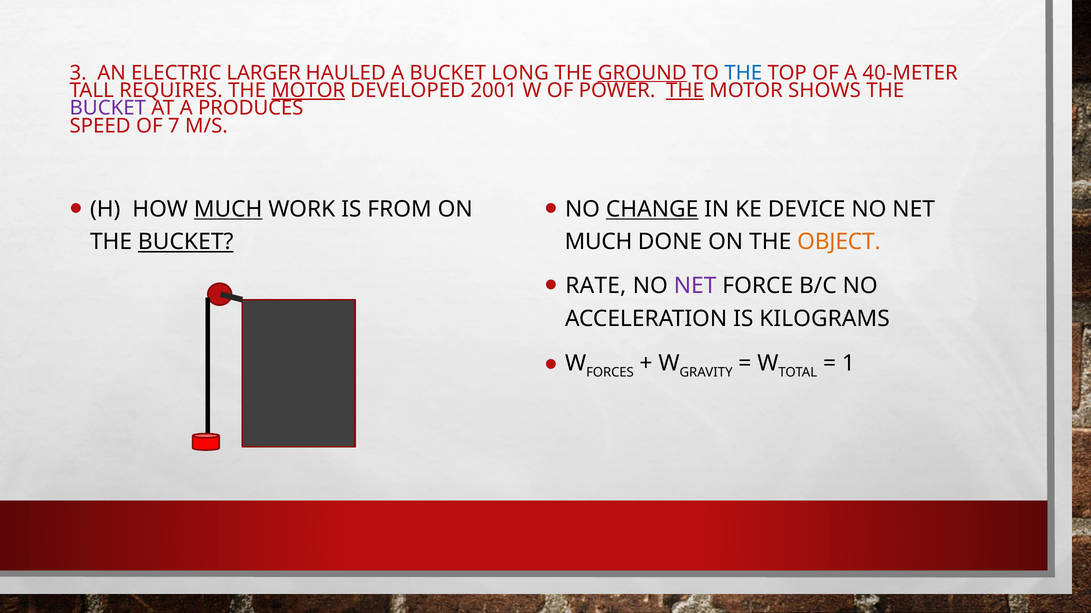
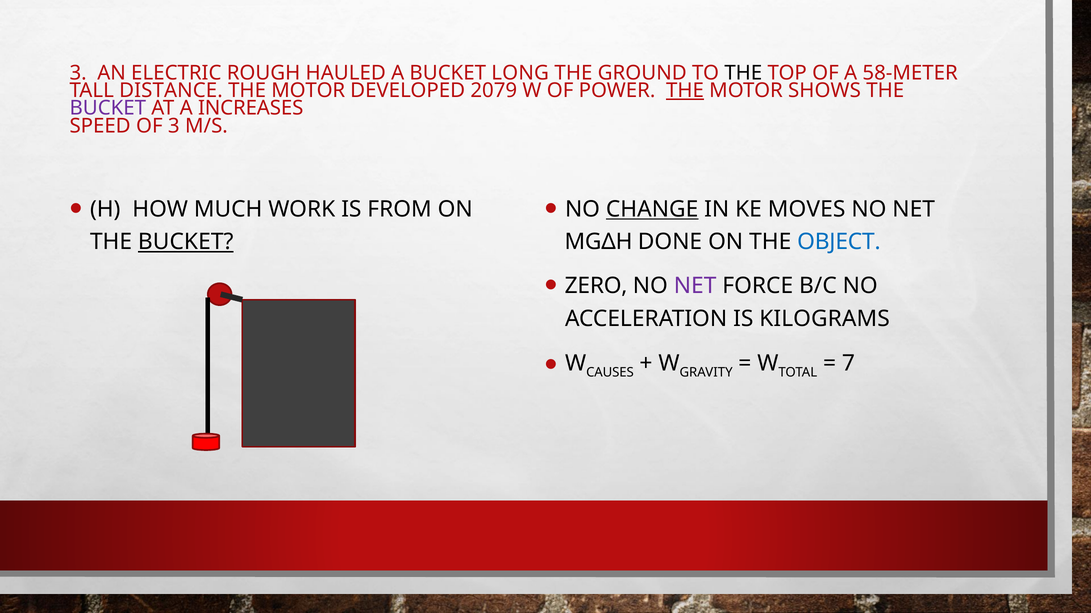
LARGER: LARGER -> ROUGH (264, 73)
GROUND underline: present -> none (642, 73)
THE colour: blue -> black (743, 73)
40-METER: 40-METER -> 58-METER (910, 73)
REQUIRES: REQUIRES -> DISTANCE (171, 91)
MOTOR underline: present -> none (308, 91)
2001: 2001 -> 2079 (494, 91)
PRODUCES: PRODUCES -> INCREASES (251, 108)
OF 7: 7 -> 3 (174, 126)
MUCH underline: present -> none (228, 209)
DEVICE: DEVICE -> MOVES (807, 209)
MUCH: MUCH -> MGΔH (599, 242)
OBJECT colour: orange -> blue (839, 242)
RATE: RATE -> ZERO (596, 286)
FORCES: FORCES -> CAUSES (610, 373)
1: 1 -> 7 (848, 364)
